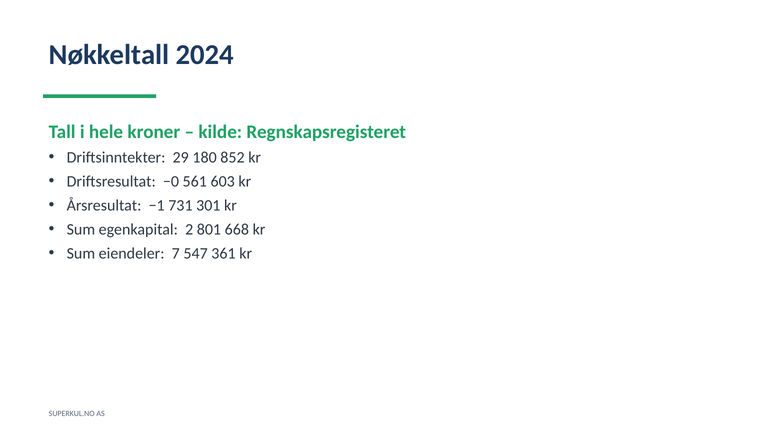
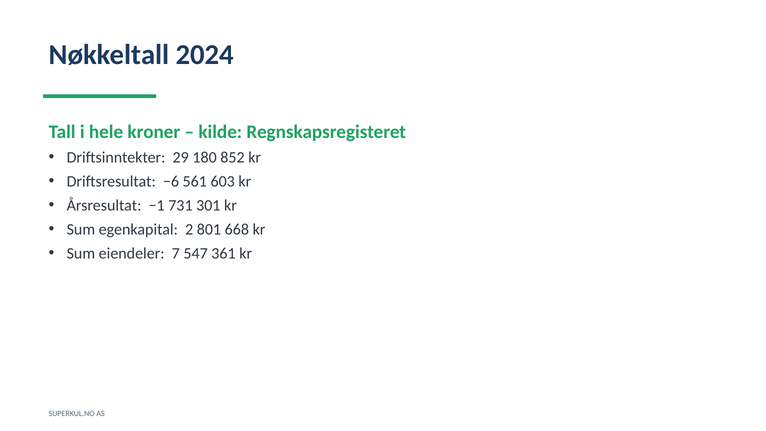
−0: −0 -> −6 (171, 181)
